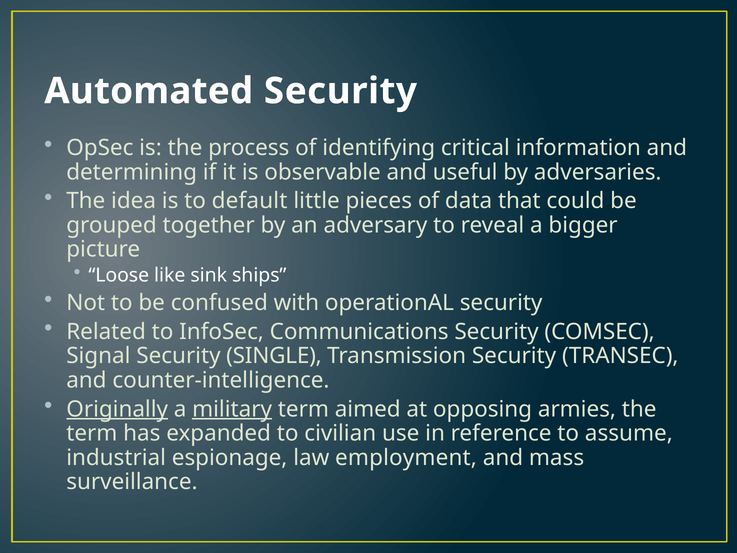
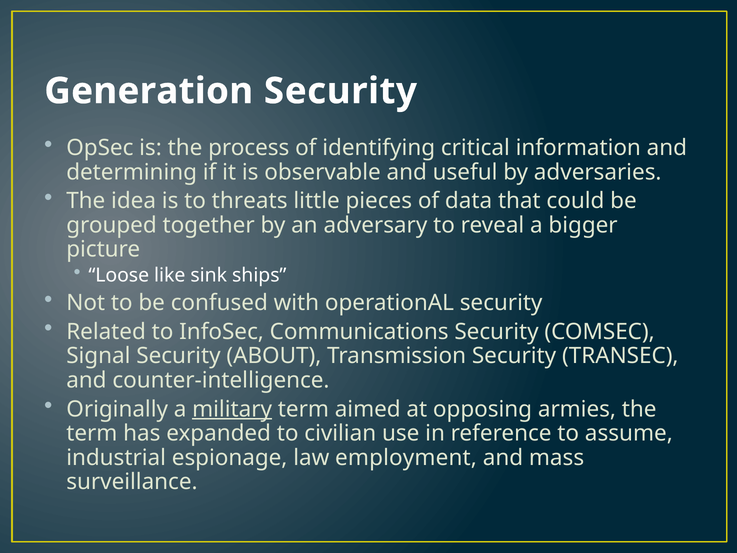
Automated: Automated -> Generation (149, 91)
default: default -> threats (250, 201)
SINGLE: SINGLE -> ABOUT (274, 356)
Originally underline: present -> none (117, 409)
